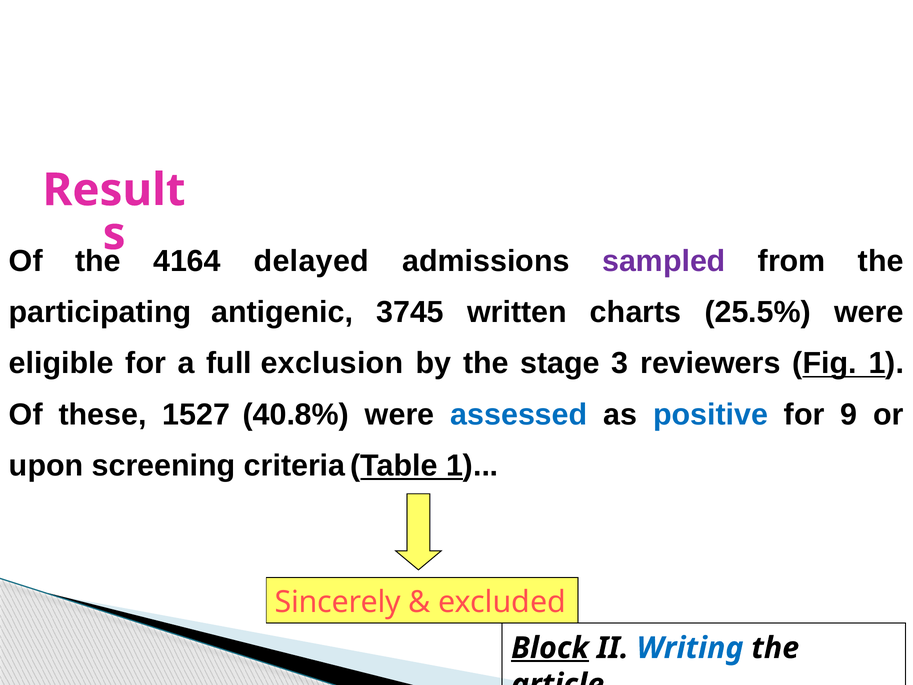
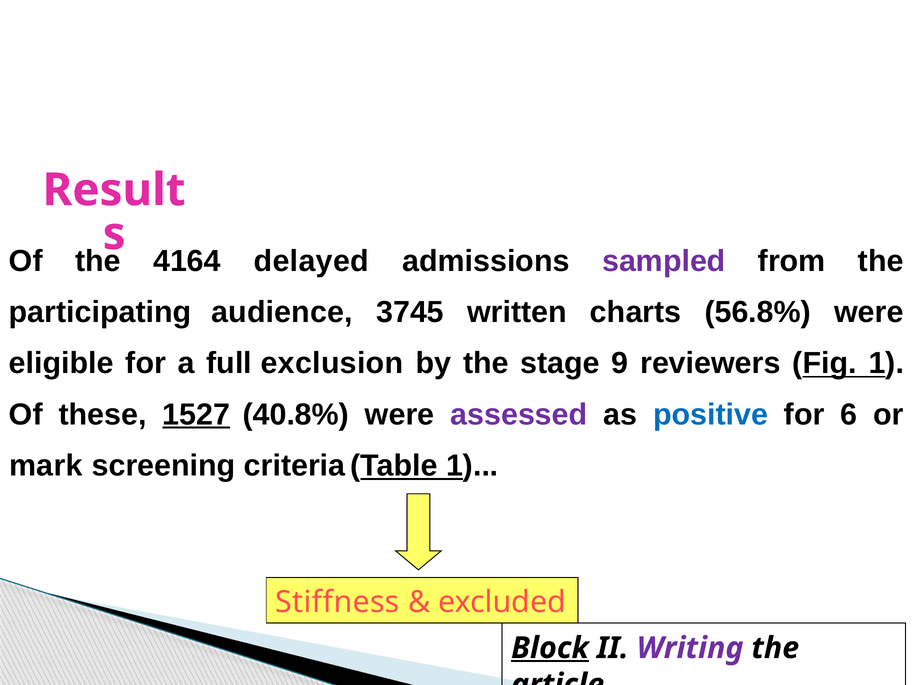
antigenic: antigenic -> audience (282, 312)
25.5%: 25.5% -> 56.8% (758, 312)
3: 3 -> 9 (620, 363)
1527 underline: none -> present (196, 414)
assessed colour: blue -> purple (519, 414)
9: 9 -> 6 (849, 414)
upon: upon -> mark (46, 466)
Sincerely: Sincerely -> Stiffness (338, 602)
Writing colour: blue -> purple (690, 648)
